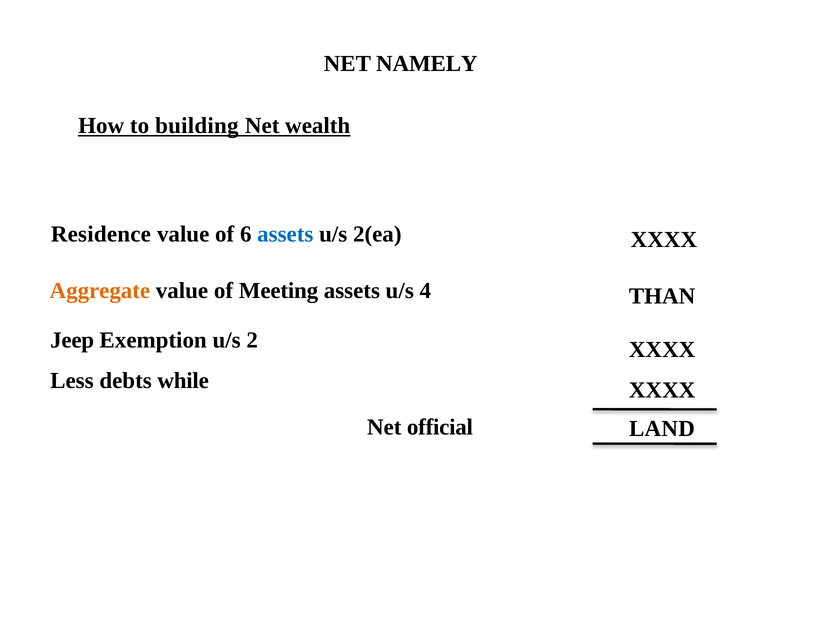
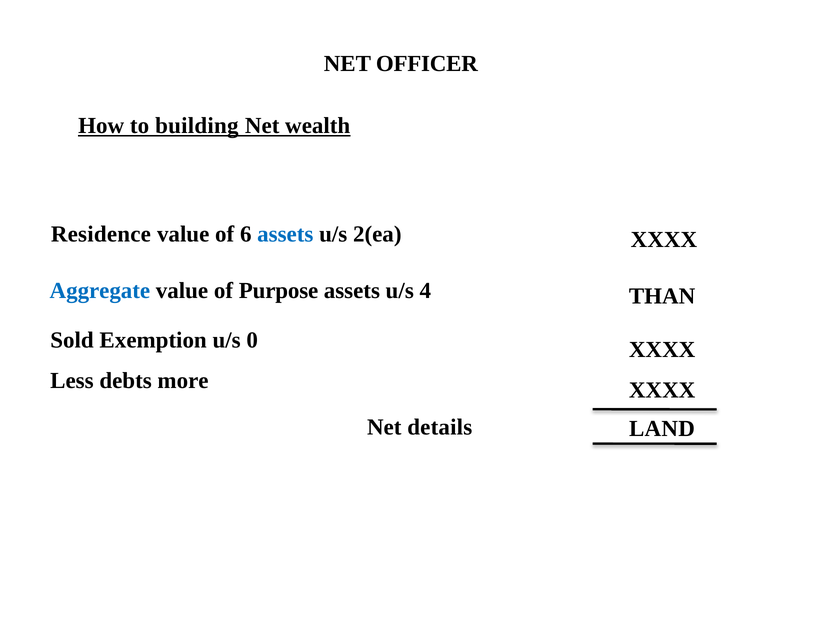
NAMELY: NAMELY -> OFFICER (427, 64)
Aggregate colour: orange -> blue (100, 291)
Meeting: Meeting -> Purpose (279, 291)
Jeep: Jeep -> Sold (72, 340)
2: 2 -> 0 (252, 340)
while: while -> more (183, 381)
official: official -> details (440, 427)
